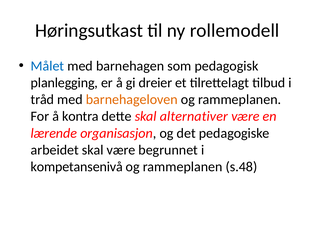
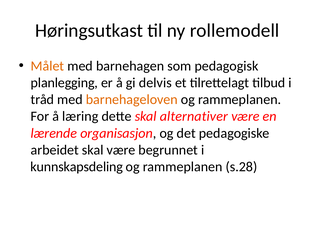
Målet colour: blue -> orange (47, 66)
dreier: dreier -> delvis (155, 83)
kontra: kontra -> læring (80, 116)
kompetansenivå: kompetansenivå -> kunnskapsdeling (77, 167)
s.48: s.48 -> s.28 (241, 167)
